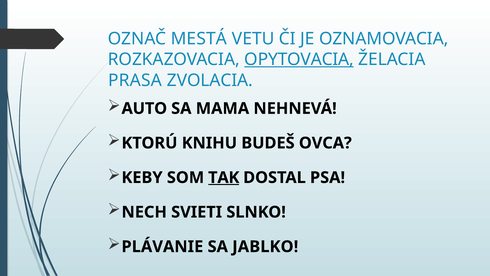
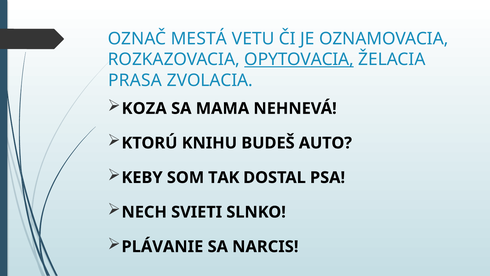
AUTO: AUTO -> KOZA (144, 108)
OVCA: OVCA -> AUTO (325, 143)
TAK underline: present -> none (224, 177)
JABLKO: JABLKO -> NARCIS (265, 246)
